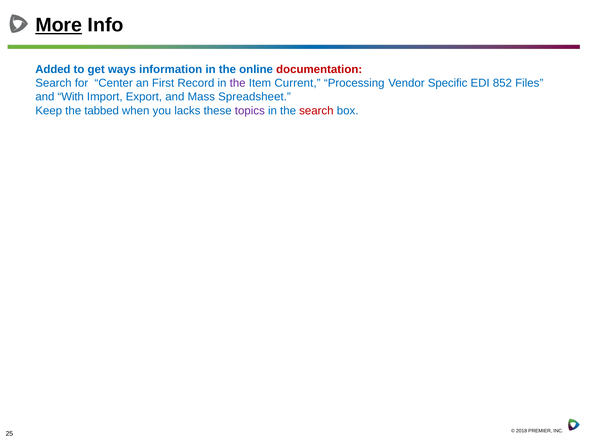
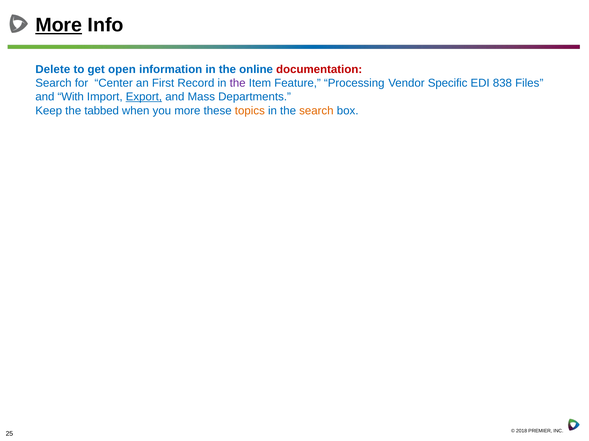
Added: Added -> Delete (53, 70)
ways: ways -> open (122, 70)
Current: Current -> Feature (298, 83)
852: 852 -> 838 (502, 83)
Export underline: none -> present (144, 97)
Spreadsheet: Spreadsheet -> Departments (255, 97)
you lacks: lacks -> more (187, 111)
topics colour: purple -> orange (250, 111)
search colour: red -> orange (316, 111)
